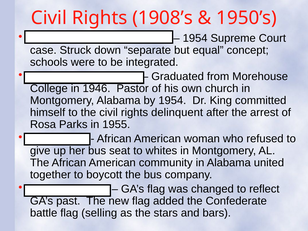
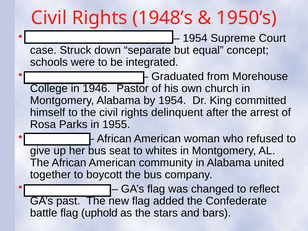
1908’s: 1908’s -> 1948’s (163, 18)
selling: selling -> uphold (99, 213)
